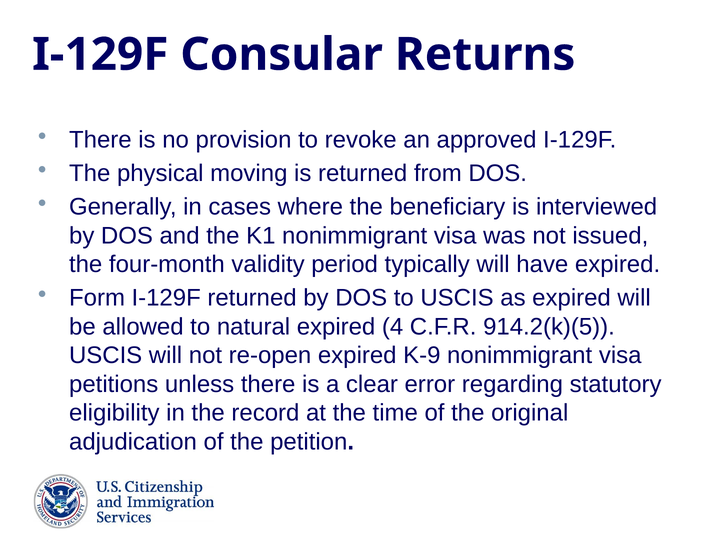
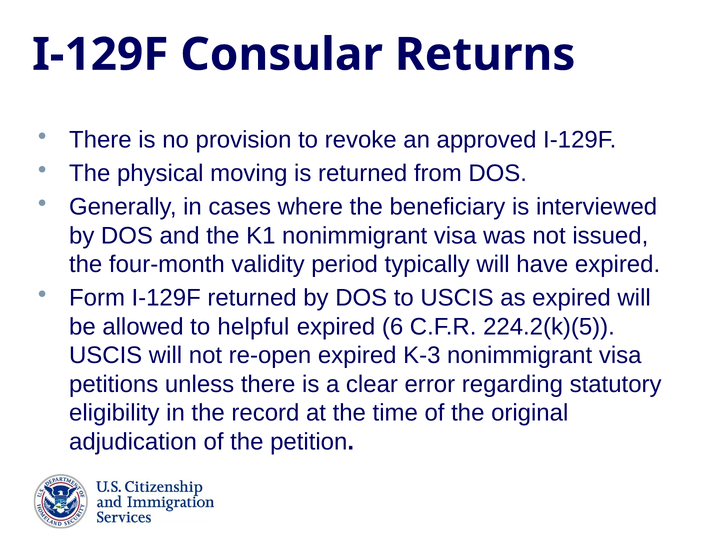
natural: natural -> helpful (253, 327)
4: 4 -> 6 (393, 327)
914.2(k)(5: 914.2(k)(5 -> 224.2(k)(5 (549, 327)
K-9: K-9 -> K-3 (422, 356)
